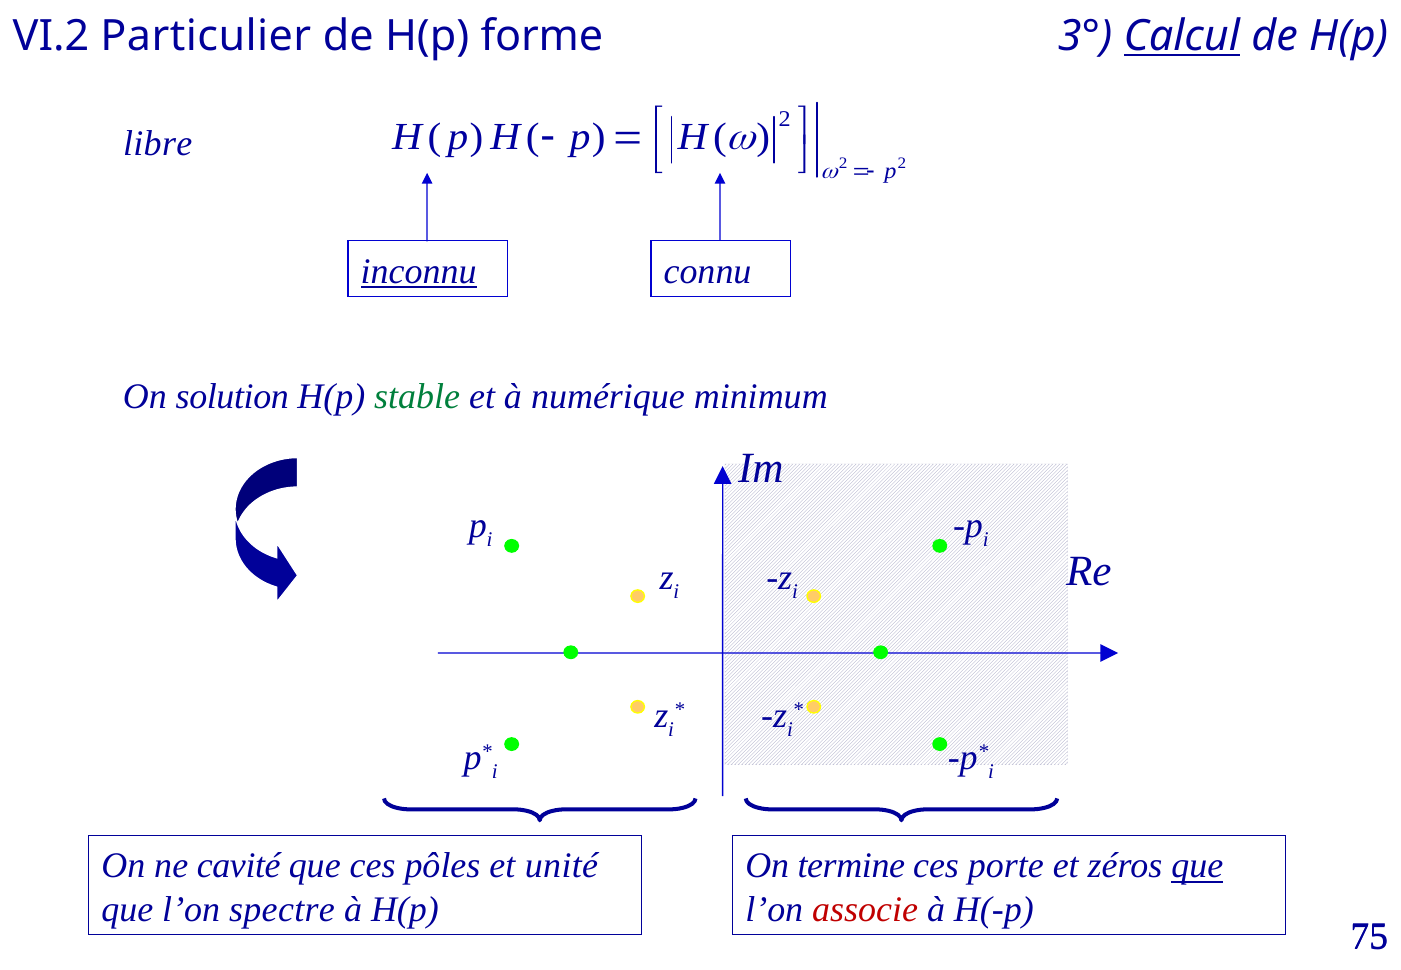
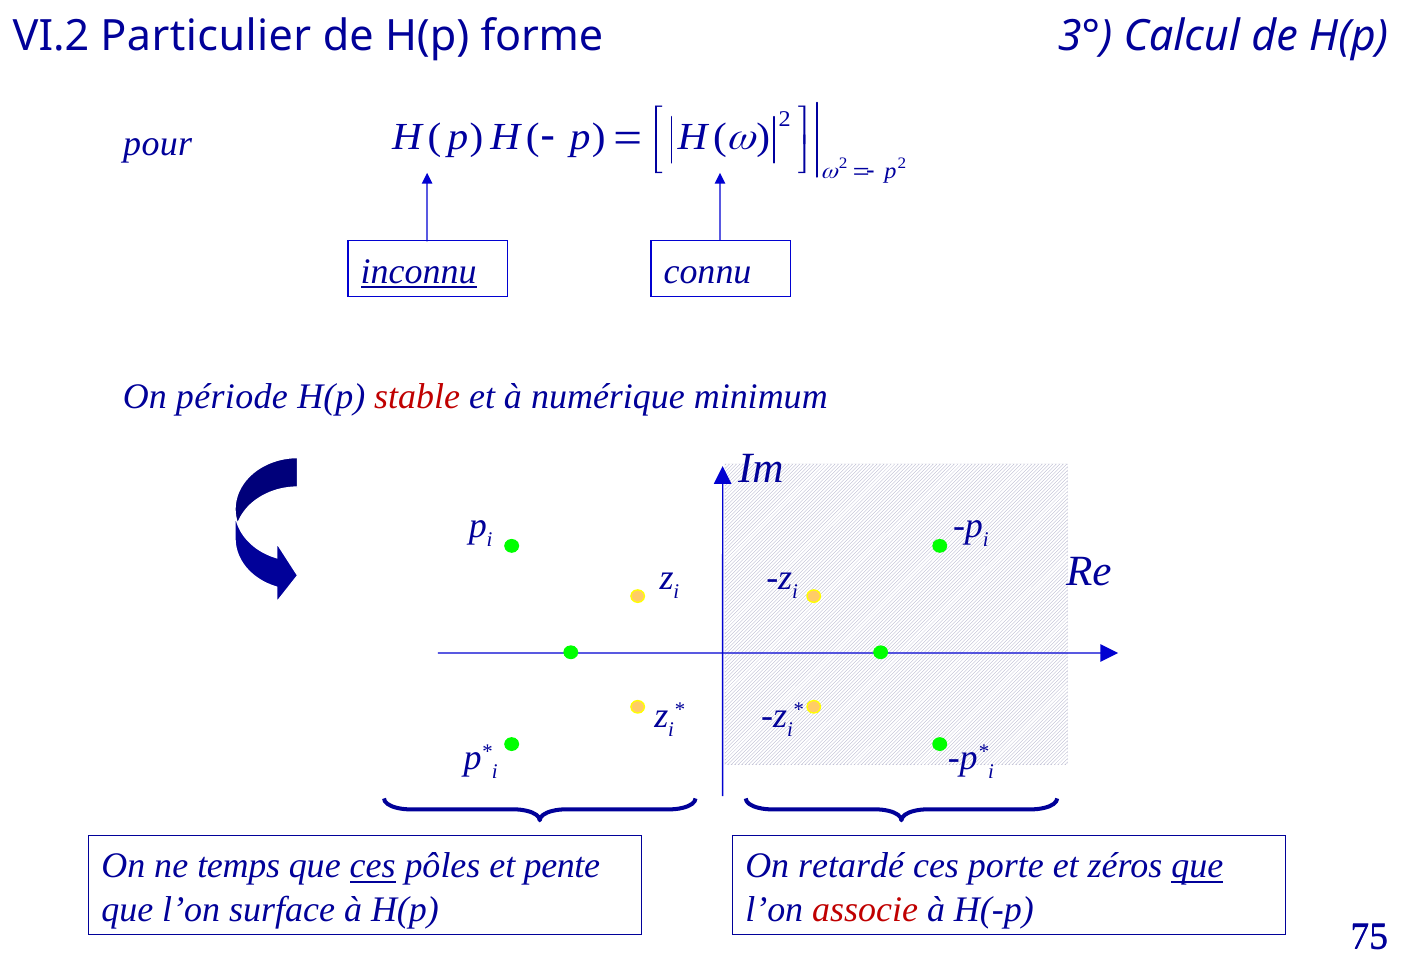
Calcul underline: present -> none (1182, 37)
libre: libre -> pour (158, 144)
solution: solution -> période (232, 397)
stable colour: green -> red (417, 397)
cavité: cavité -> temps (239, 866)
ces underline: none -> present (373, 866)
unité: unité -> pente (562, 866)
termine: termine -> retardé (851, 866)
spectre: spectre -> surface (282, 909)
